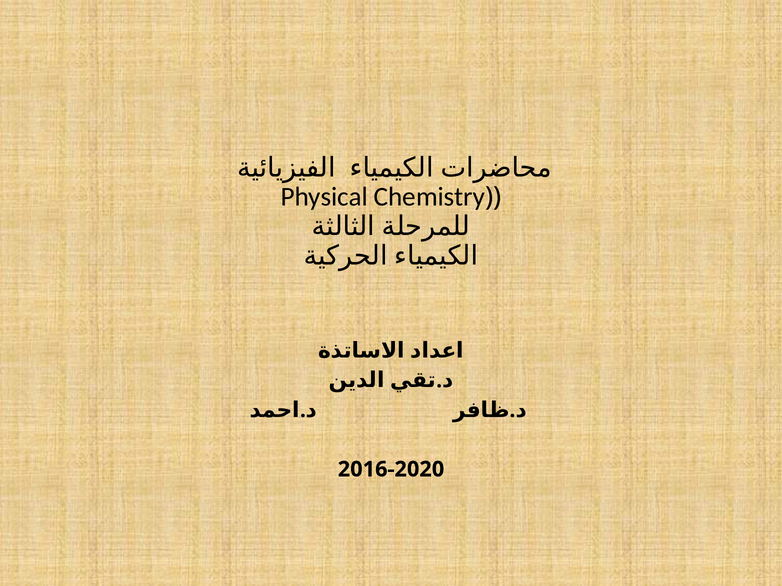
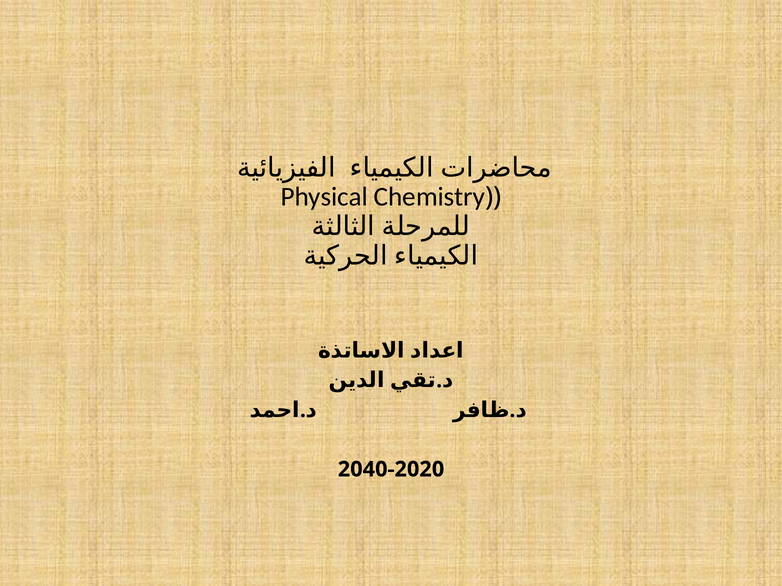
2016-2020: 2016-2020 -> 2040-2020 (391, 470)
